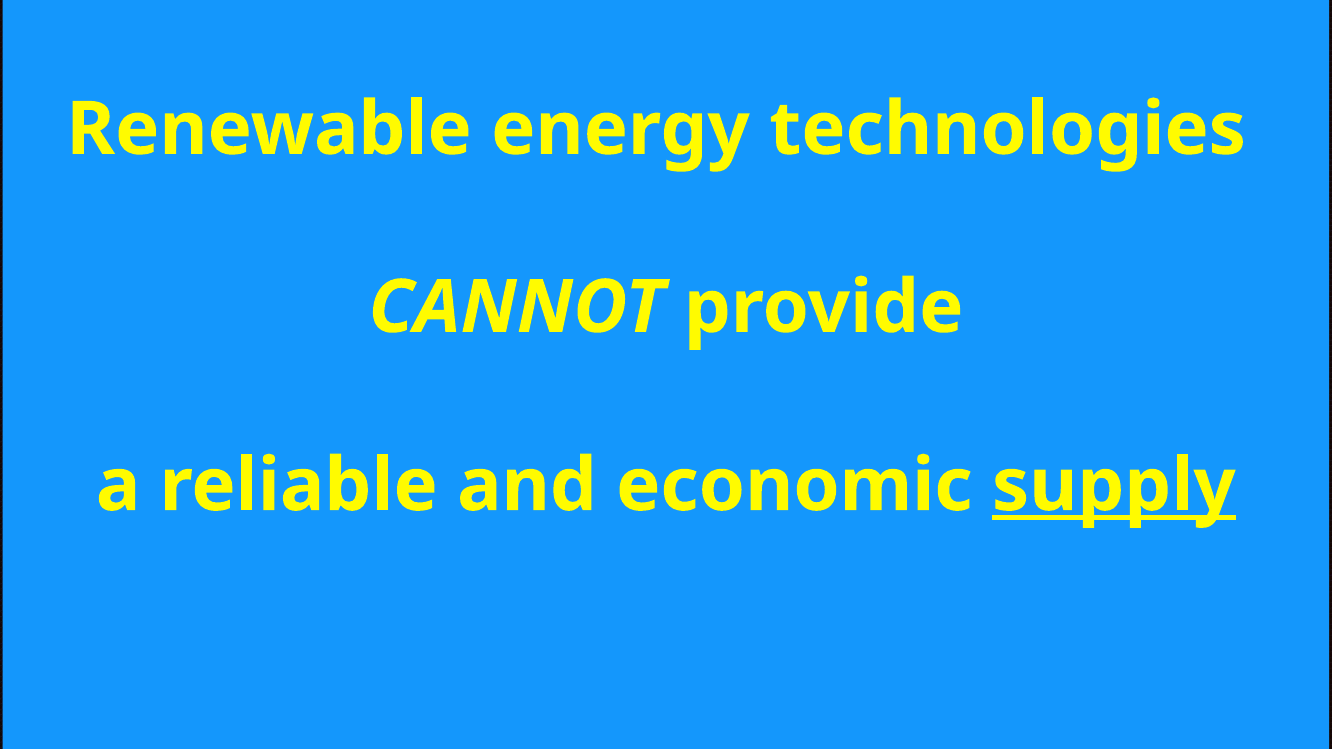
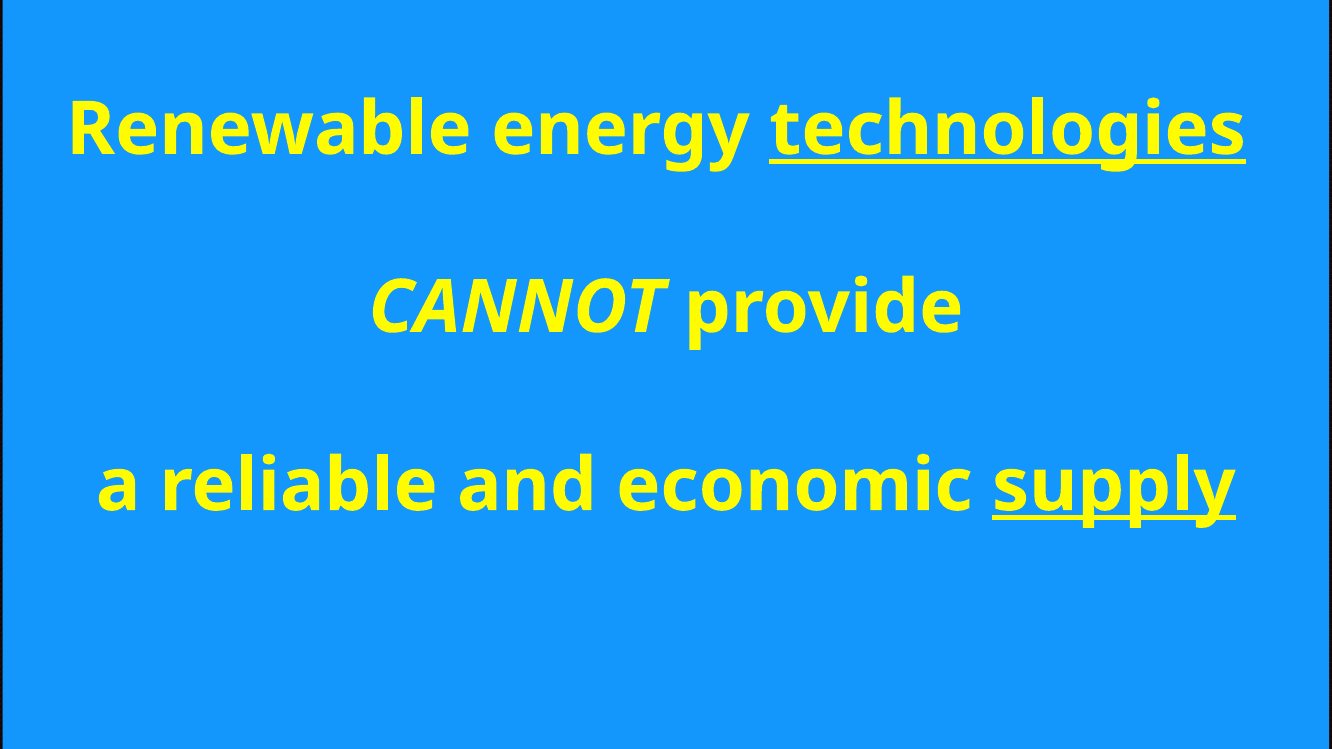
technologies underline: none -> present (1008, 129)
